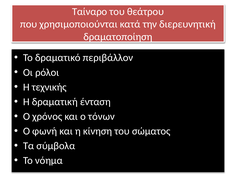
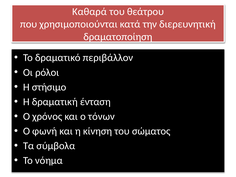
Ταίναρο: Ταίναρο -> Καθαρά (90, 12)
τεχνικής: τεχνικής -> στήσιμο (49, 87)
